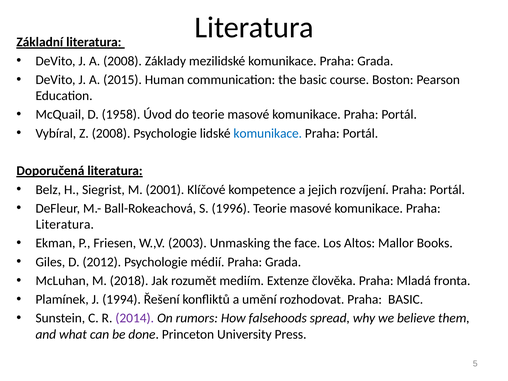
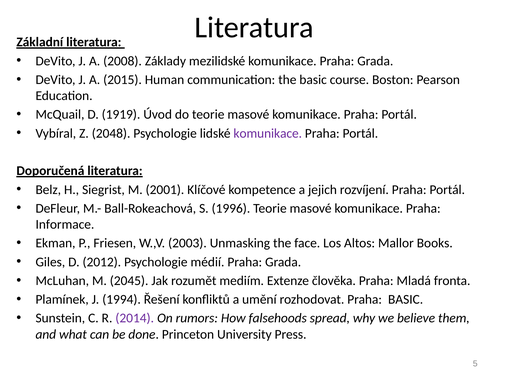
1958: 1958 -> 1919 (121, 115)
Z 2008: 2008 -> 2048 (111, 133)
komunikace colour: blue -> purple (268, 133)
Literatura: Literatura -> Informace (65, 224)
2018: 2018 -> 2045 (129, 281)
